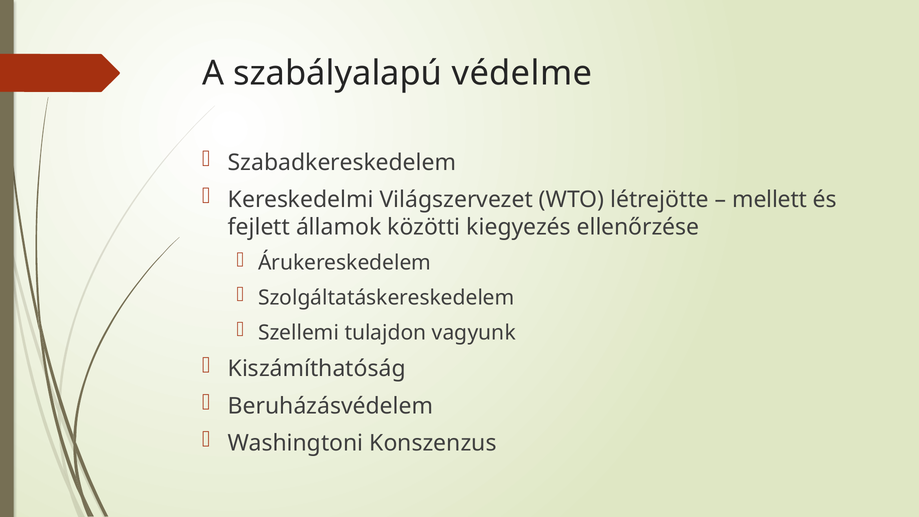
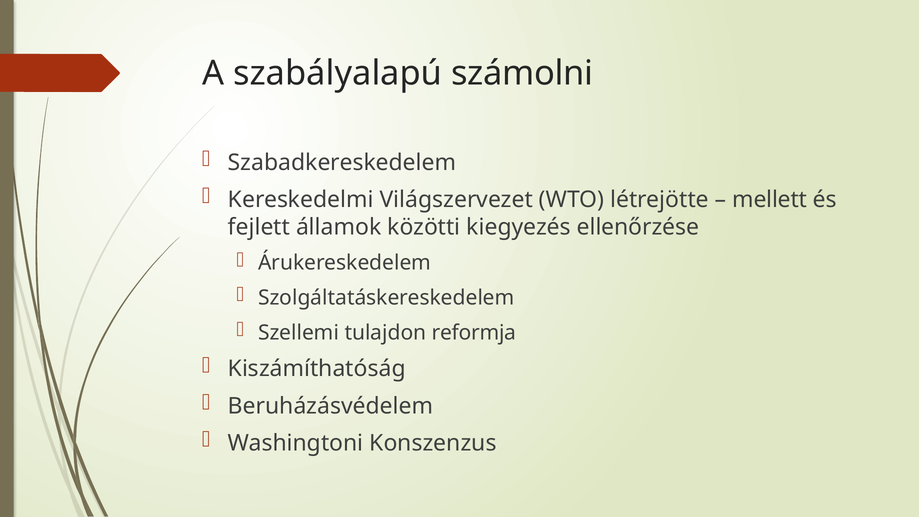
védelme: védelme -> számolni (522, 74)
vagyunk: vagyunk -> reformja (474, 333)
